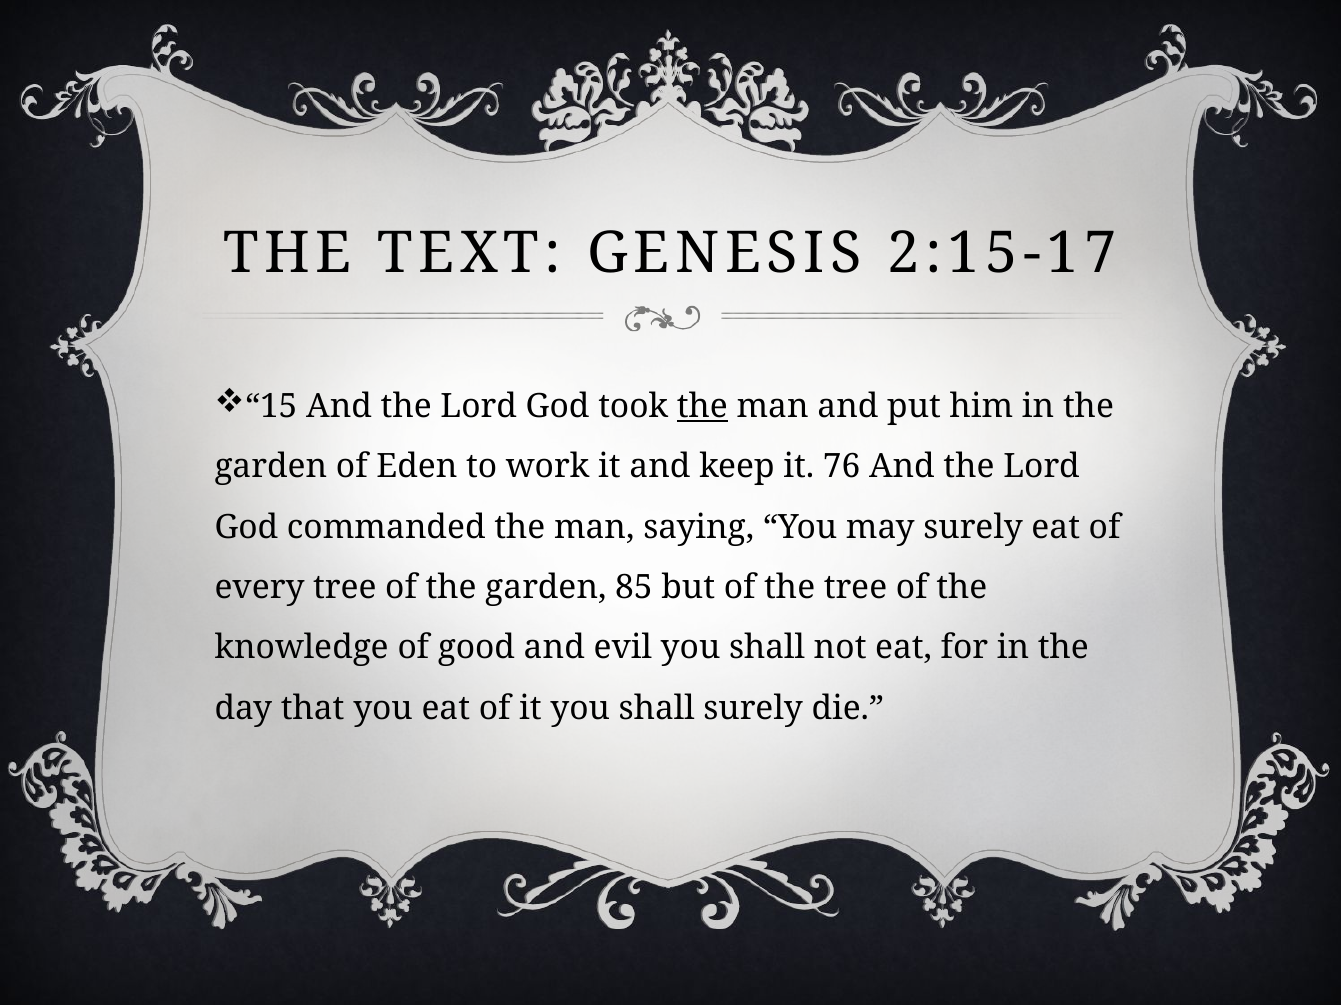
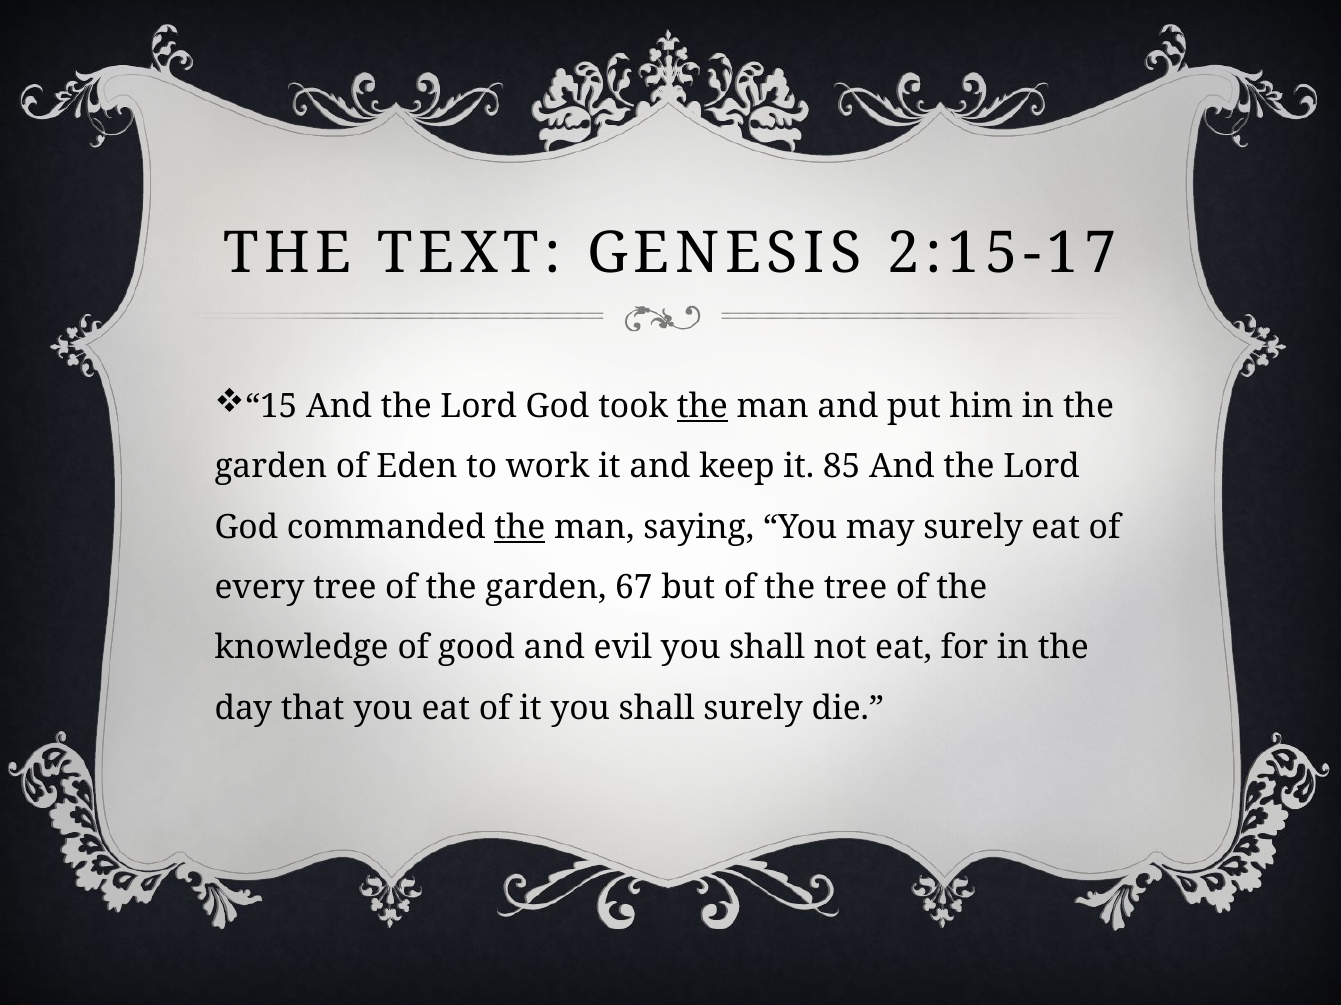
76: 76 -> 85 (842, 467)
the underline: none -> present (520, 528)
85: 85 -> 67 (634, 588)
